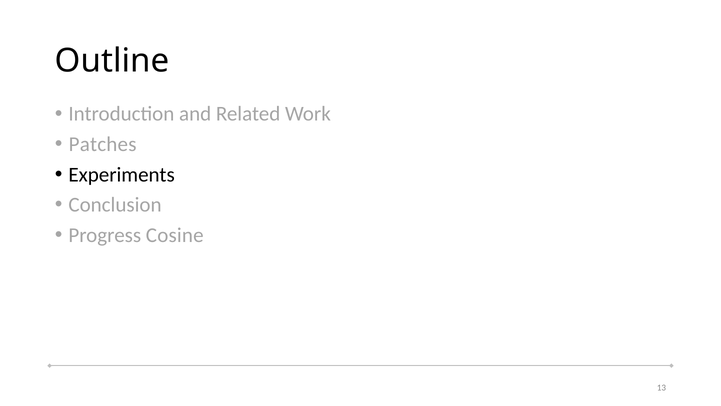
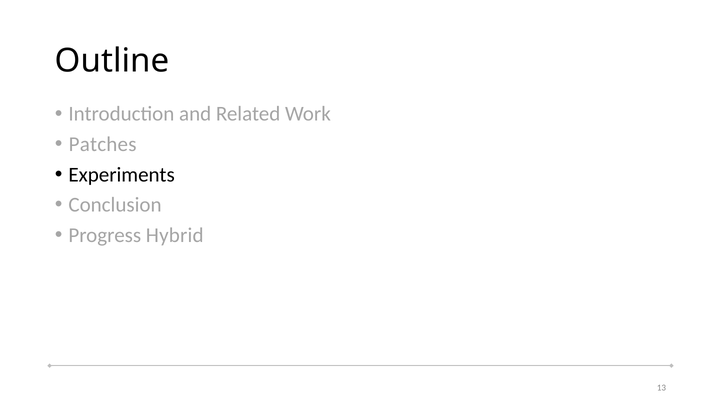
Cosine: Cosine -> Hybrid (175, 235)
